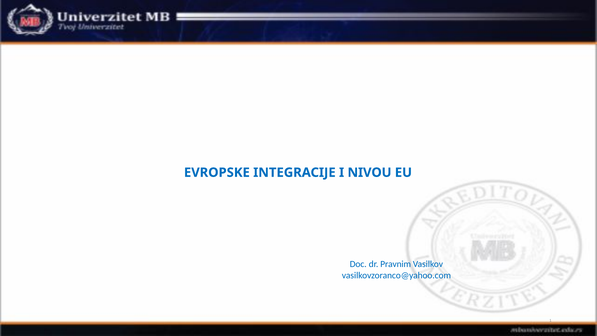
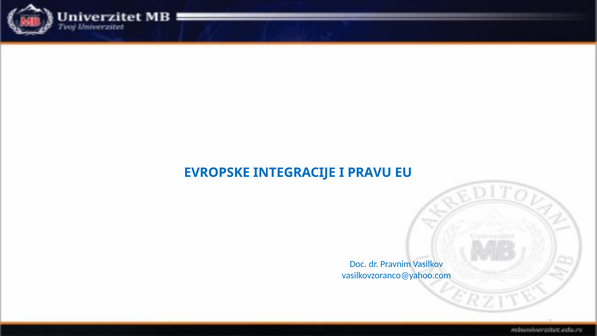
NIVOU: NIVOU -> PRAVU (369, 172)
